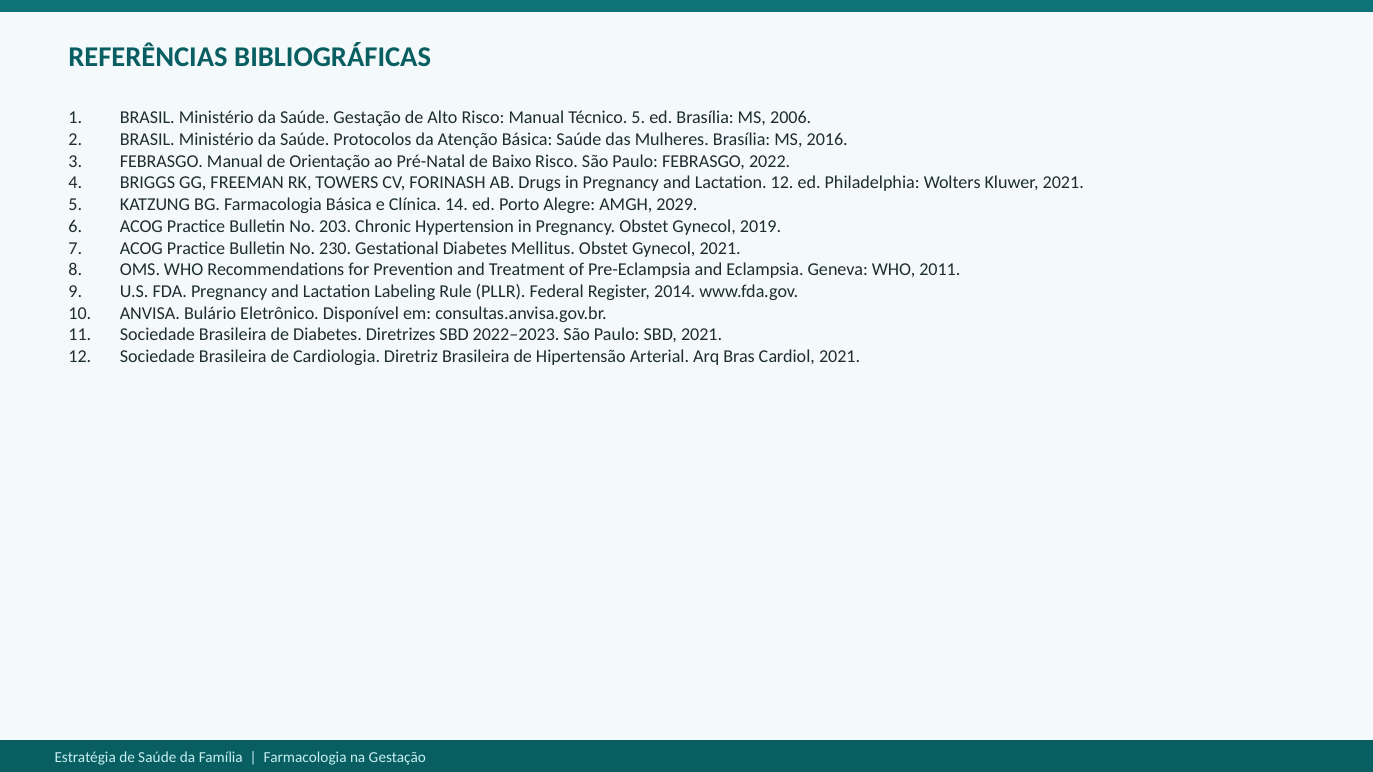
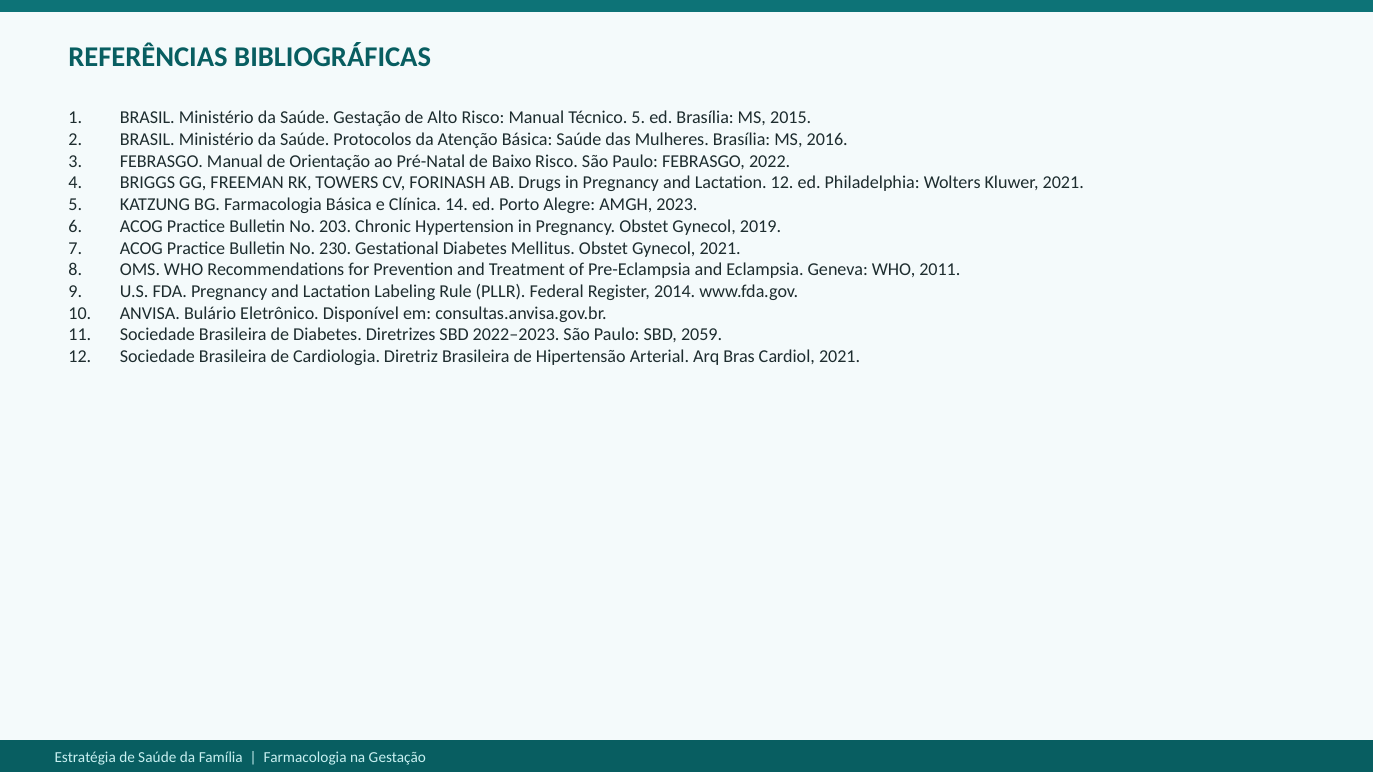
2006: 2006 -> 2015 (791, 118)
2029: 2029 -> 2023 (677, 205)
SBD 2021: 2021 -> 2059 (702, 335)
